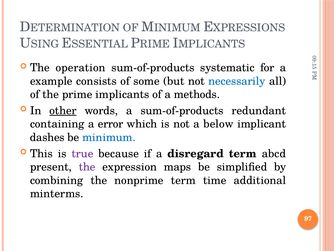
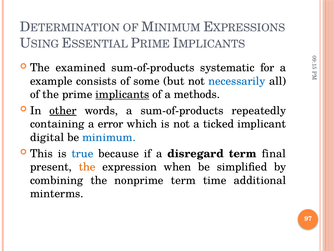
operation: operation -> examined (81, 68)
implicants underline: none -> present (122, 94)
redundant: redundant -> repeatedly (259, 110)
below: below -> ticked (219, 124)
dashes: dashes -> digital (47, 137)
true colour: purple -> blue (82, 153)
abcd: abcd -> final (274, 153)
the colour: purple -> orange (87, 167)
maps: maps -> when (177, 167)
